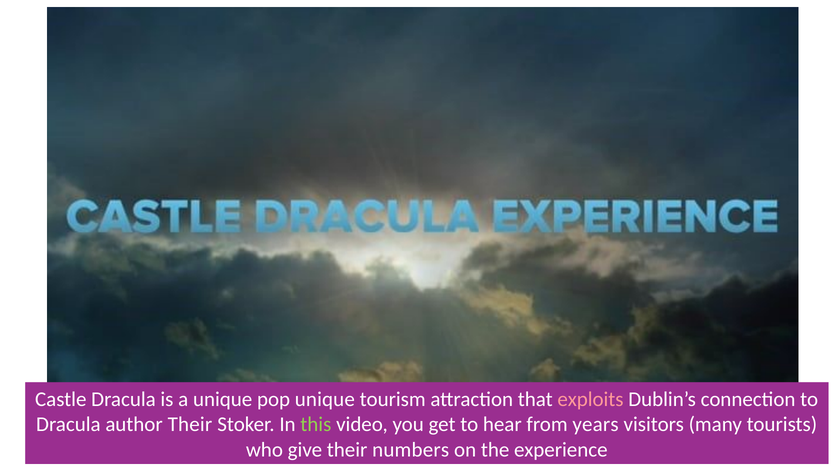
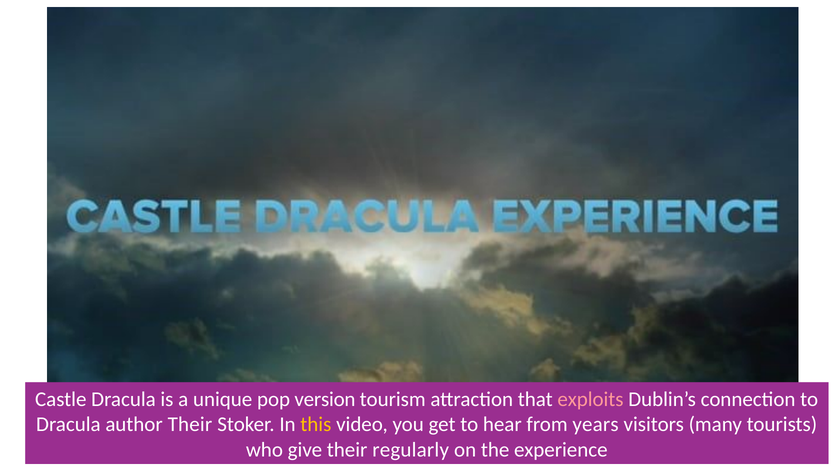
pop unique: unique -> version (325, 399)
this colour: light green -> yellow (316, 425)
numbers: numbers -> regularly (411, 450)
